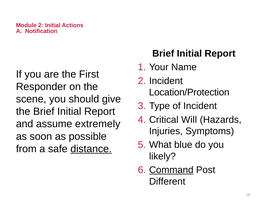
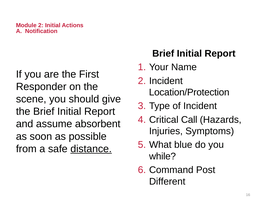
Will: Will -> Call (189, 119)
extremely: extremely -> absorbent (98, 124)
likely: likely -> while (162, 156)
Command underline: present -> none (171, 170)
